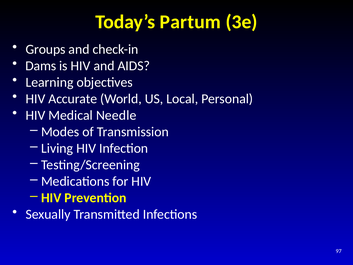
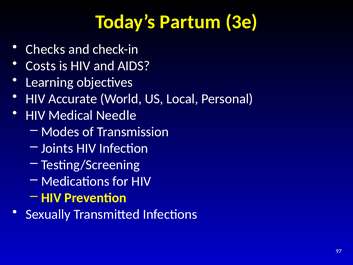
Groups: Groups -> Checks (45, 49)
Dams: Dams -> Costs (41, 66)
Living: Living -> Joints (57, 148)
